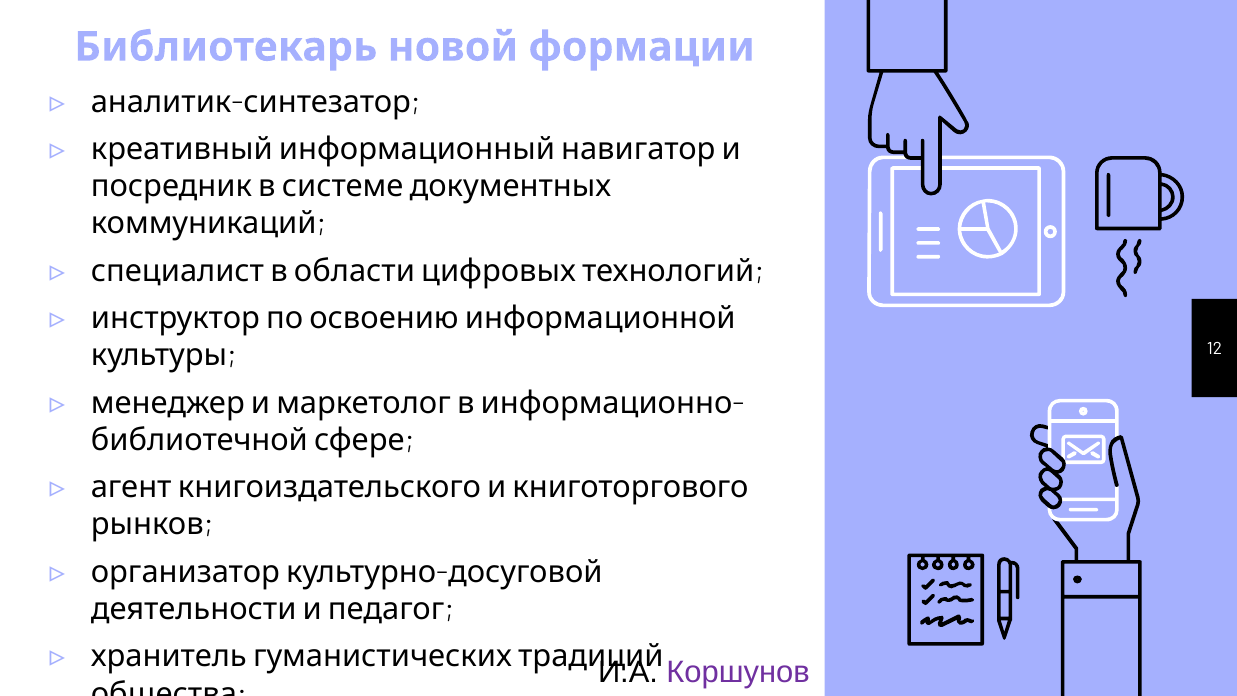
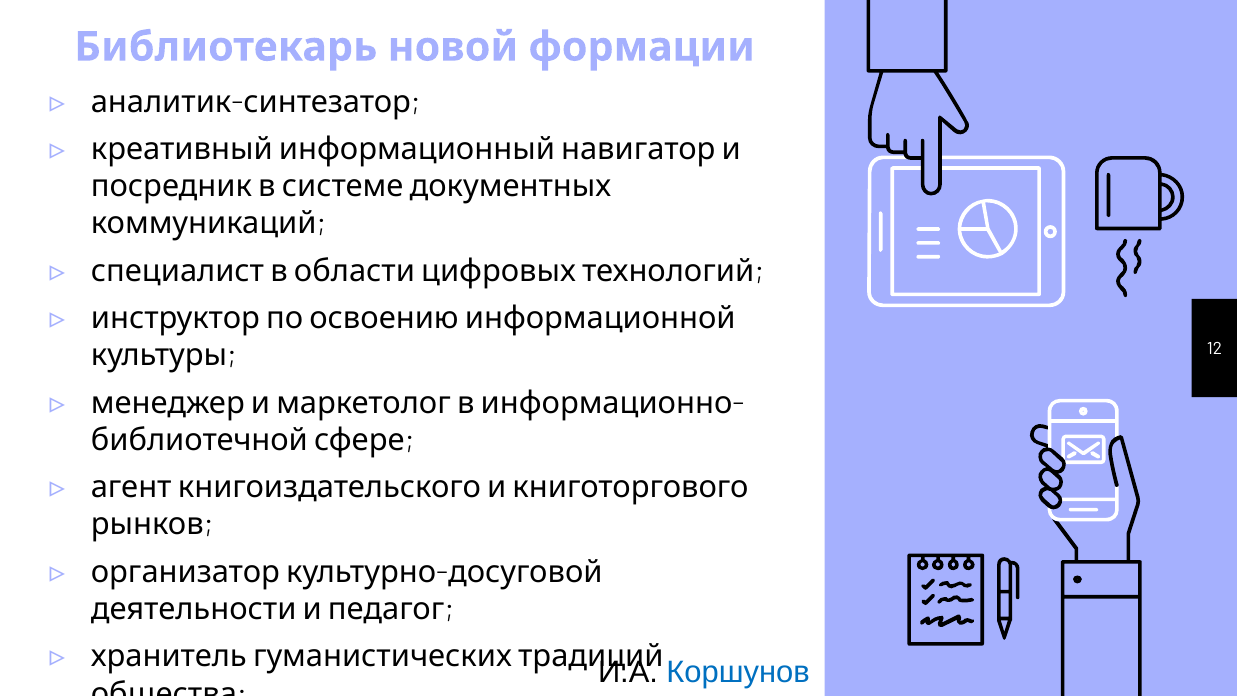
Коршунов colour: purple -> blue (738, 673)
